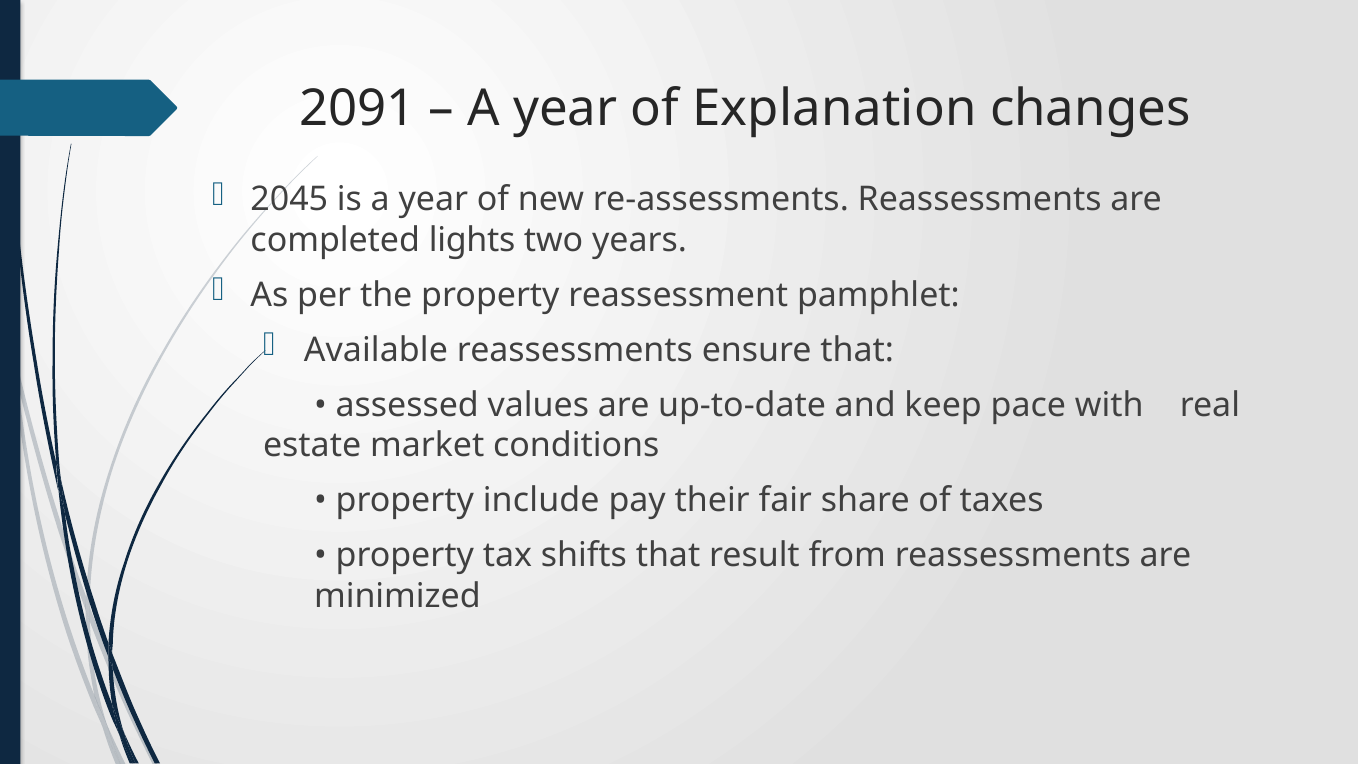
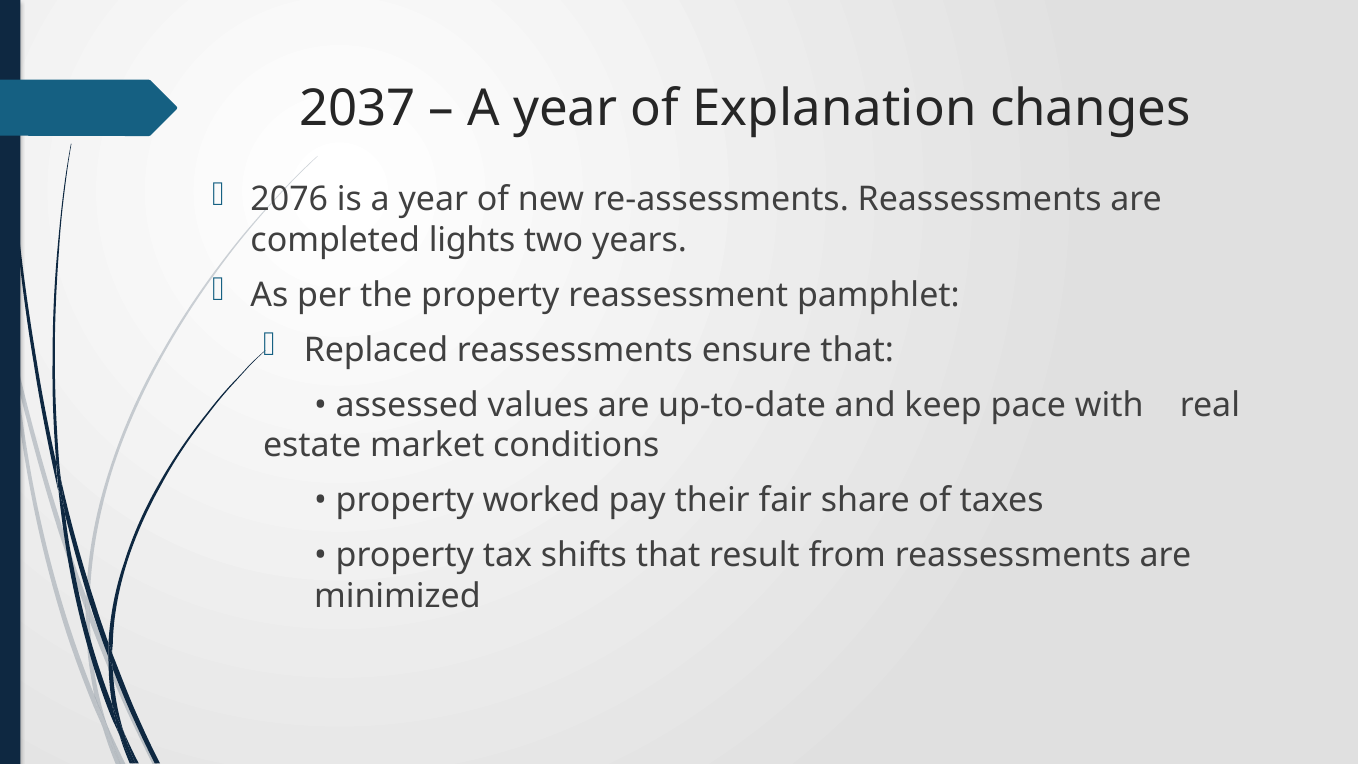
2091: 2091 -> 2037 (357, 109)
2045: 2045 -> 2076 (289, 200)
Available: Available -> Replaced (376, 350)
include: include -> worked (541, 501)
